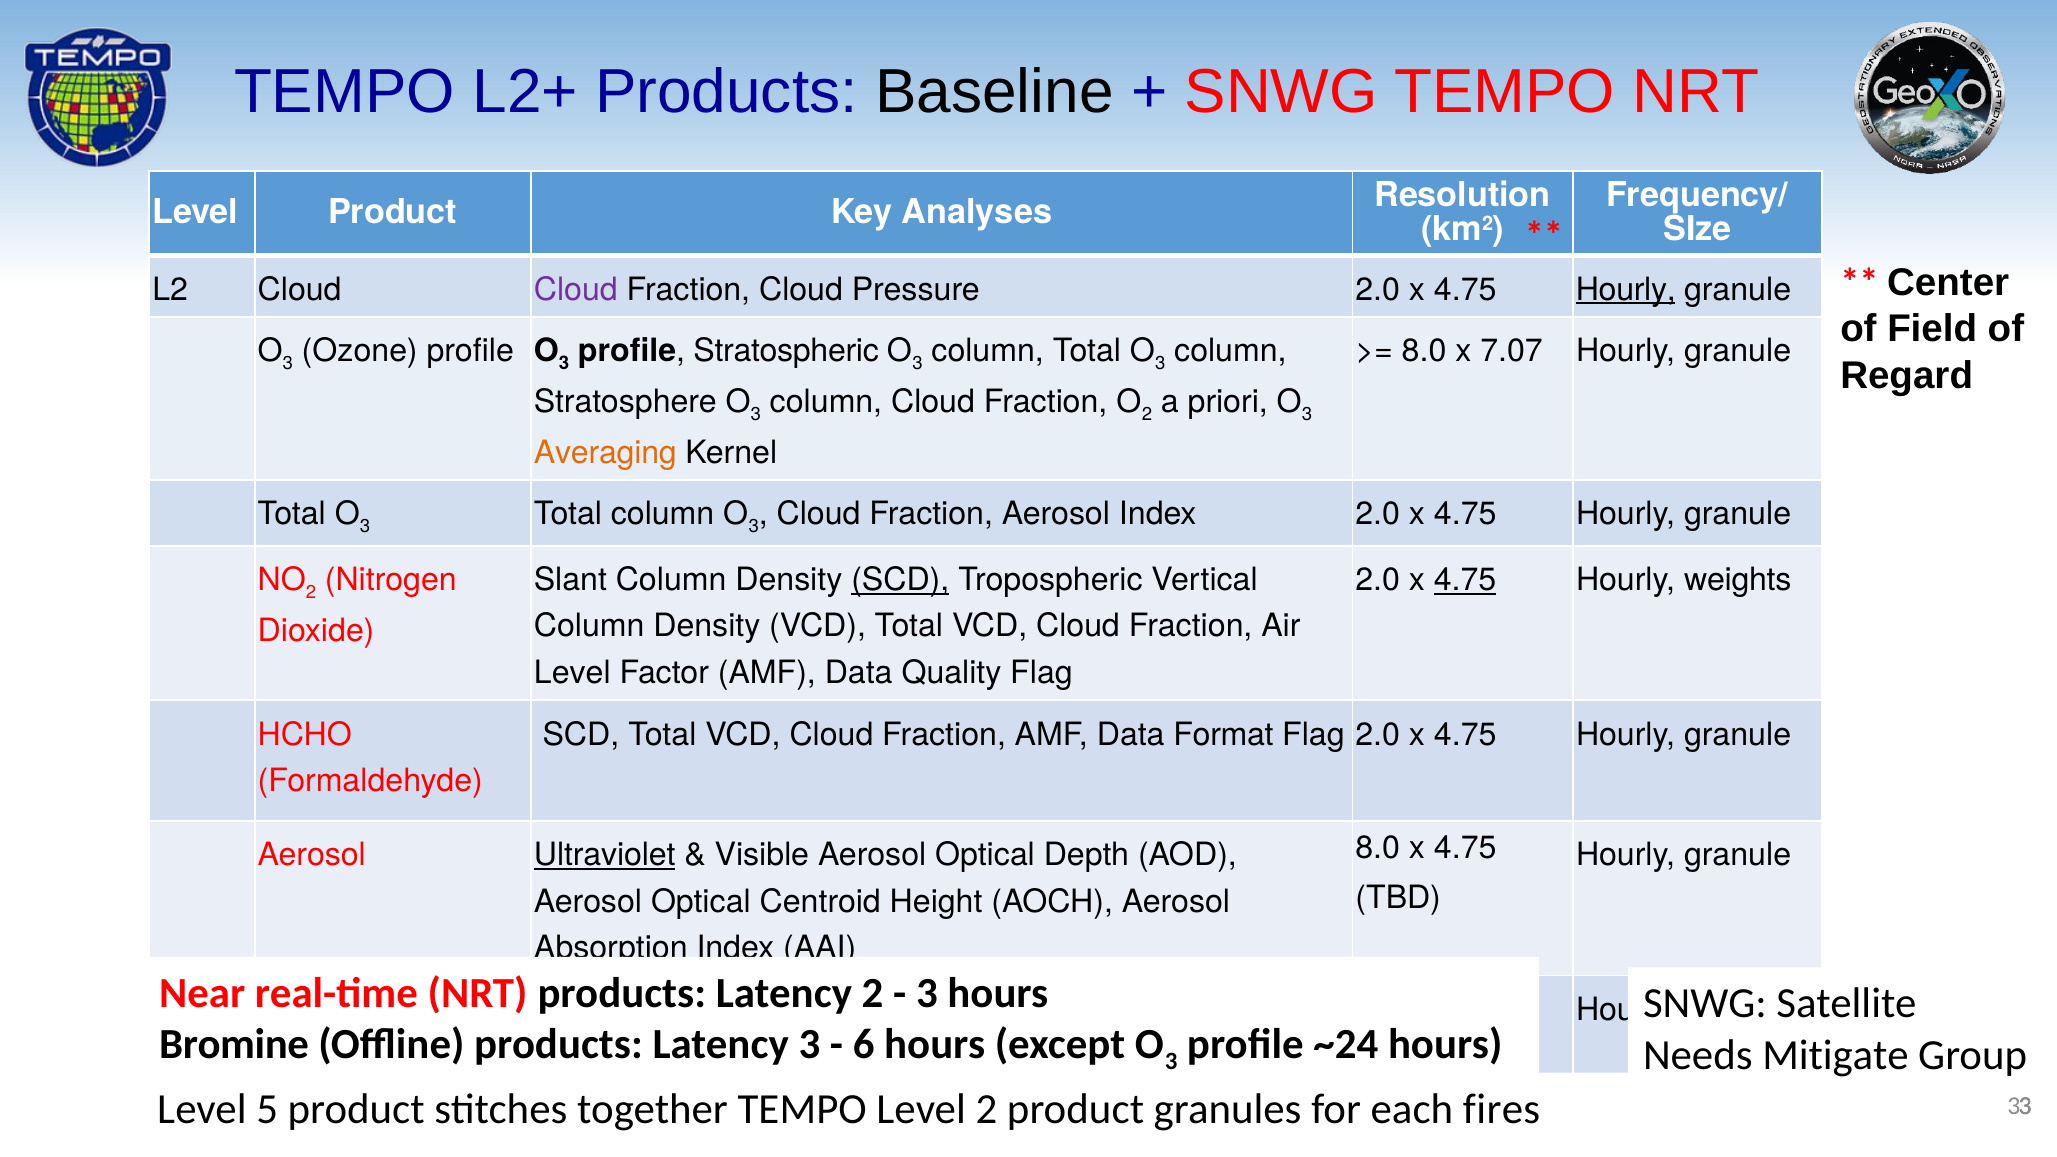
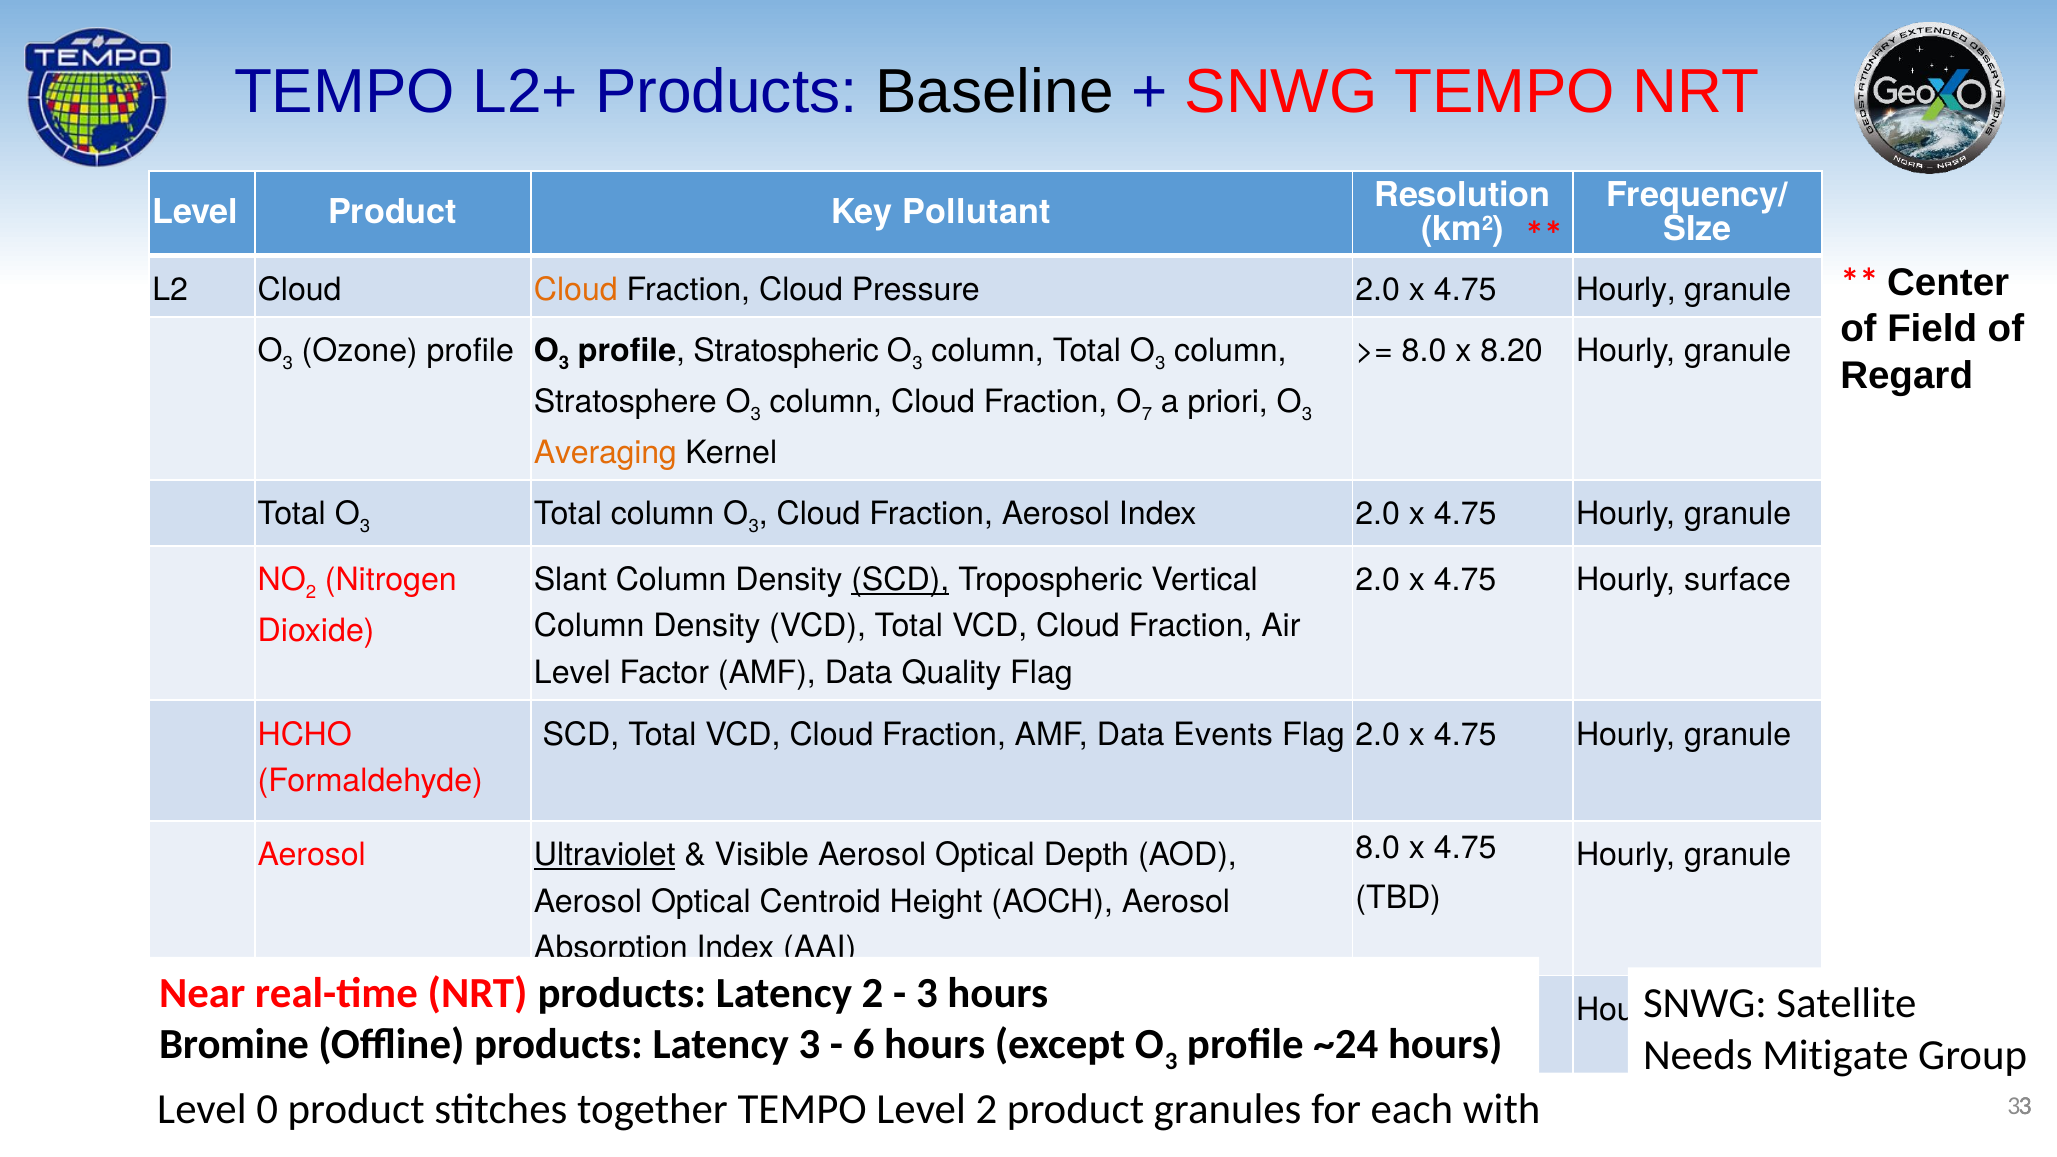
Analyses: Analyses -> Pollutant (977, 212)
Cloud colour: purple -> orange (576, 290)
Hourly underline: present -> none (1626, 290)
7.07: 7.07 -> 8.20 (1512, 351)
2: 2 -> 7 (1147, 415)
4.75 underline: present -> none (1465, 580)
weights: weights -> surface (1738, 580)
Format: Format -> Events (1223, 734)
5: 5 -> 0 (267, 1109)
fires: fires -> with (1502, 1109)
